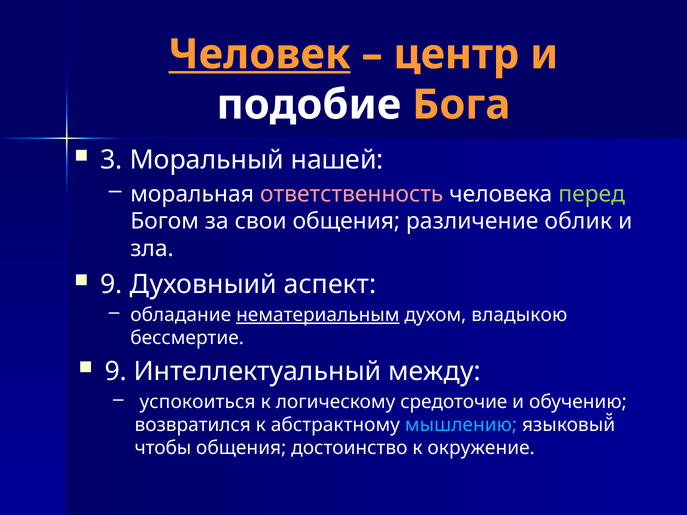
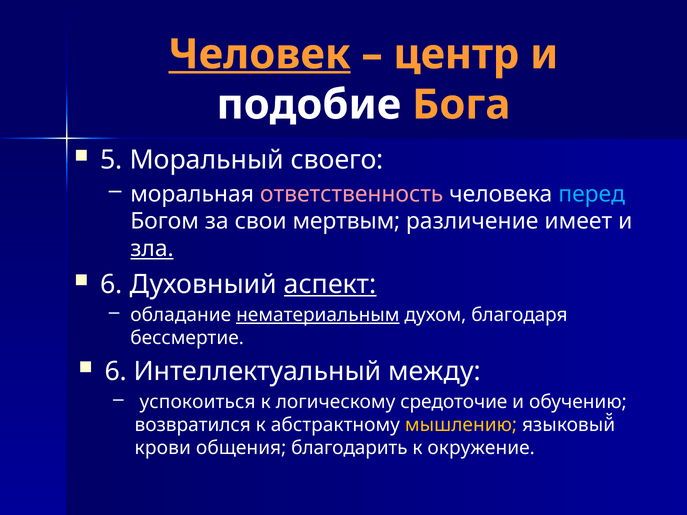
3: 3 -> 5 (111, 160)
нашей: нашей -> своего (337, 160)
перед colour: light green -> light blue (592, 194)
свои общения: общения -> мертвым (346, 222)
облик: облик -> имеет (578, 222)
зла underline: none -> present (152, 249)
9: 9 -> 6 (111, 284)
аспект underline: none -> present (330, 284)
владыкою: владыкою -> благодаря (519, 315)
9: 9 -> 6 (116, 371)
мышлению colour: light blue -> yellow (461, 425)
чтобы: чтобы -> крови (163, 448)
достоинство: достоинство -> благодарить (349, 448)
